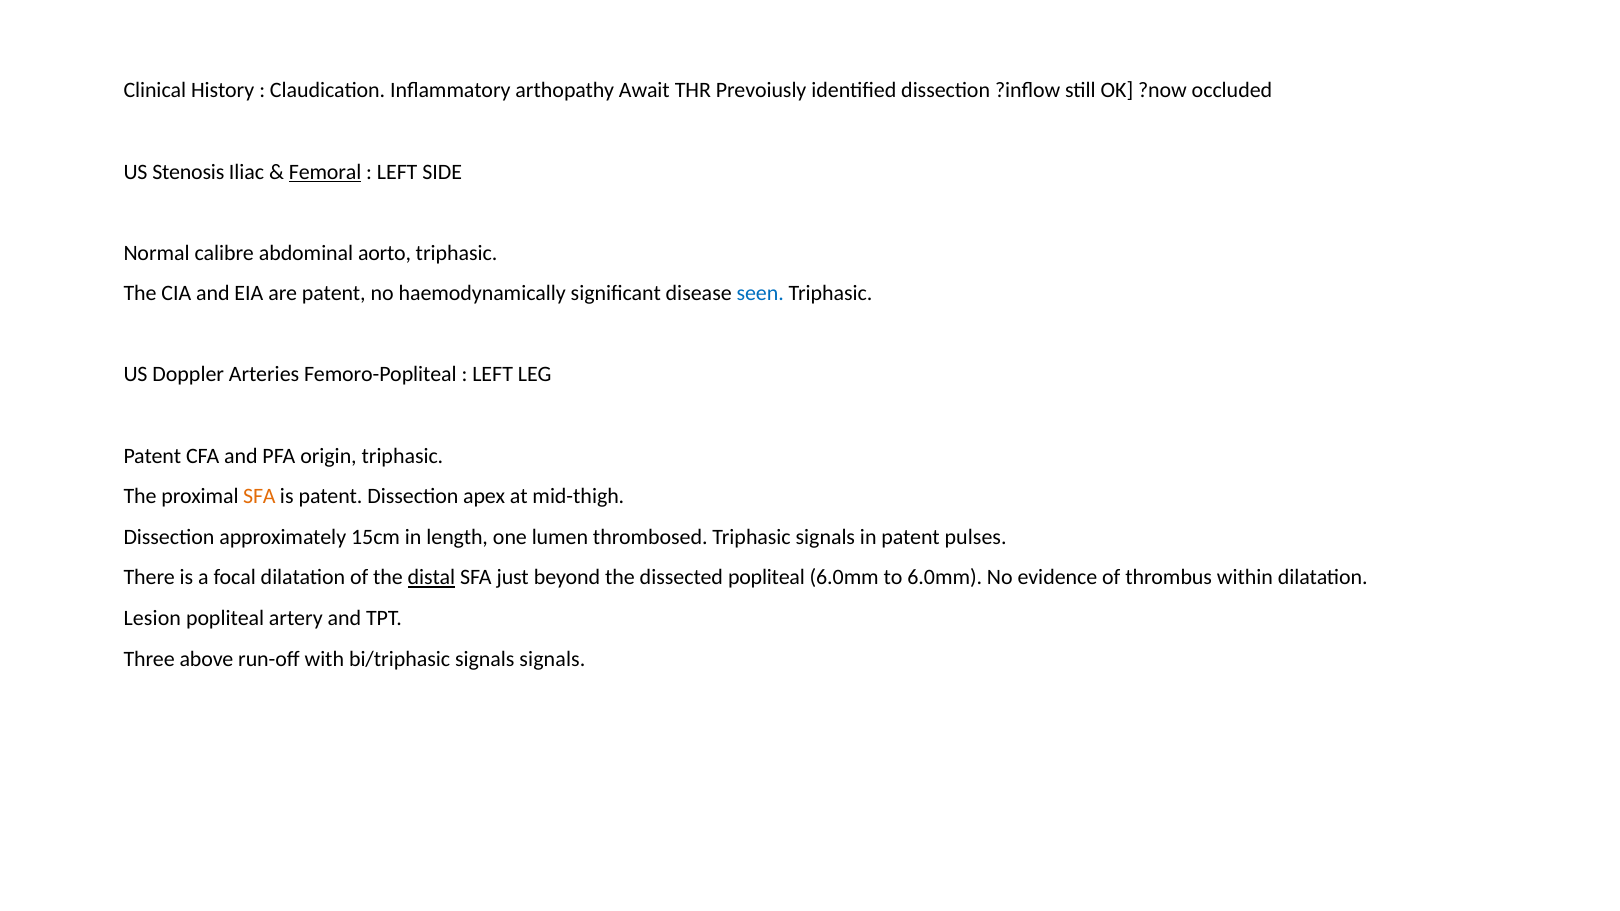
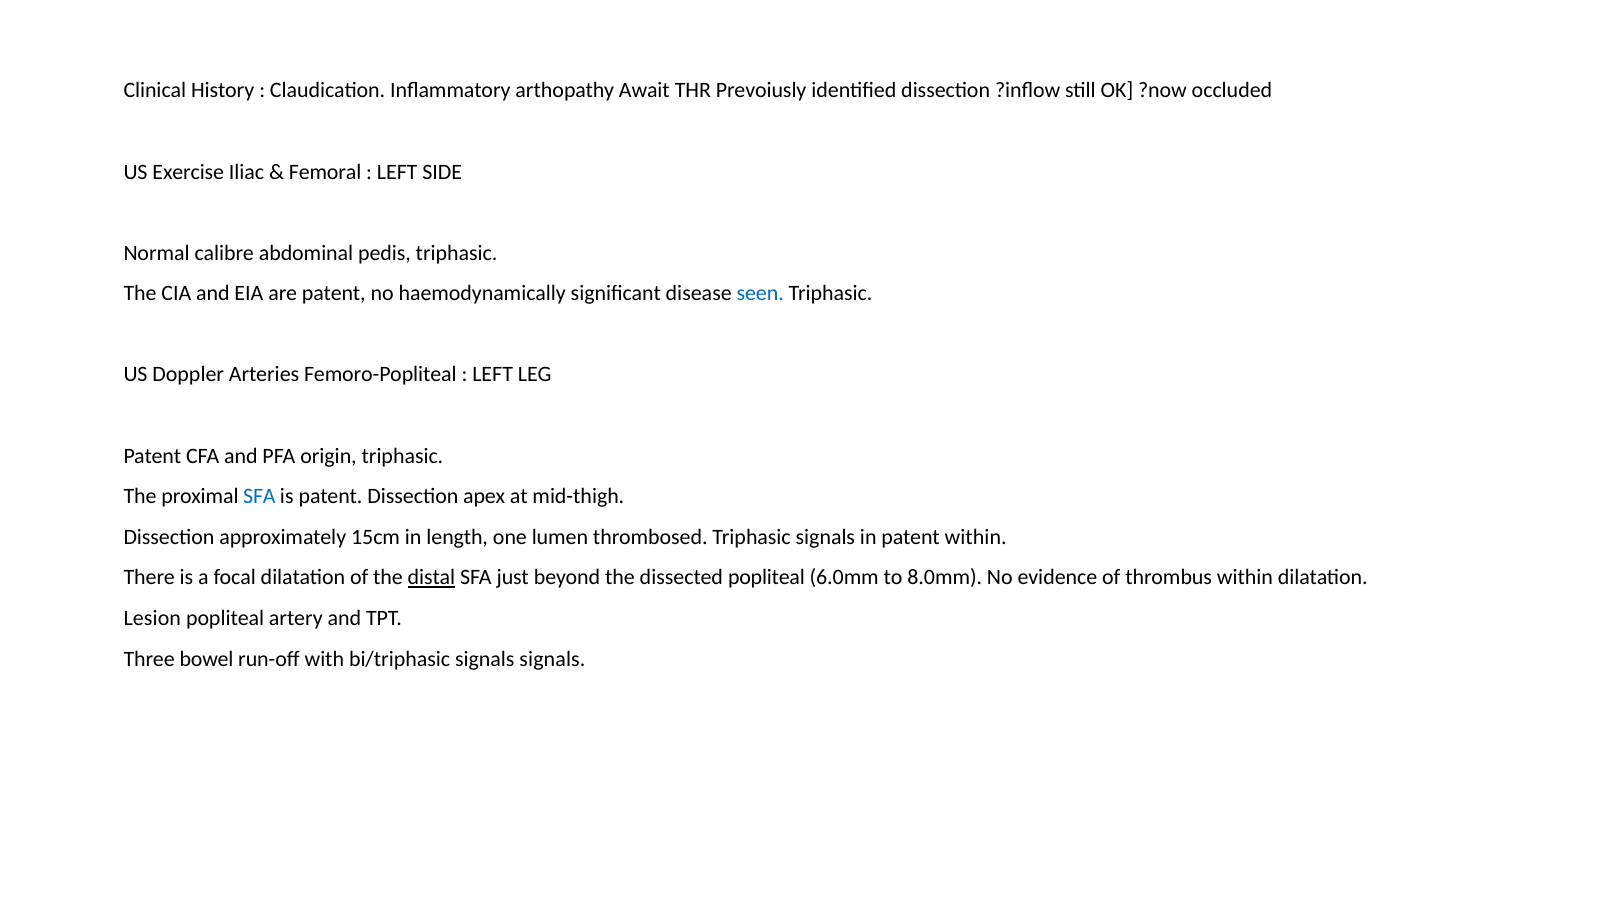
Stenosis: Stenosis -> Exercise (188, 172)
Femoral underline: present -> none (325, 172)
aorto: aorto -> pedis (384, 253)
SFA colour: orange -> blue (259, 497)
patent pulses: pulses -> within (976, 537)
to 6.0mm: 6.0mm -> 8.0mm (945, 578)
above: above -> bowel (207, 659)
